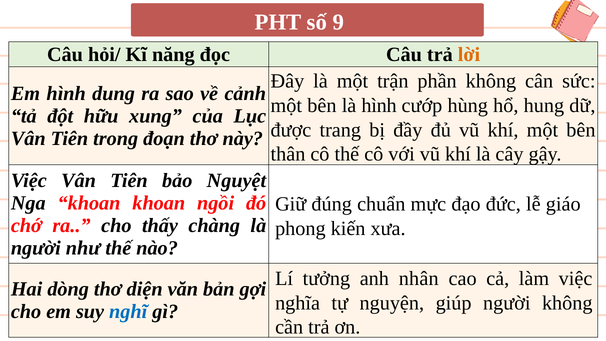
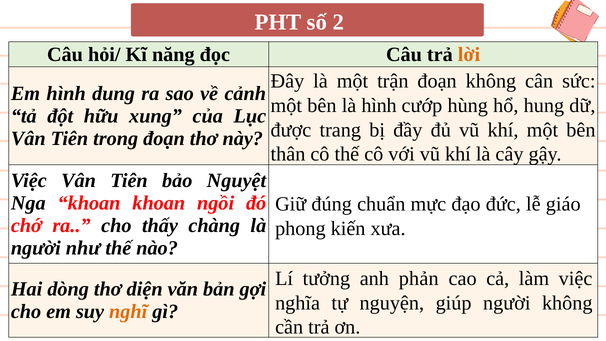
9: 9 -> 2 (338, 22)
trận phần: phần -> đoạn (437, 81)
nhân: nhân -> phản (419, 279)
nghĩ colour: blue -> orange (128, 312)
